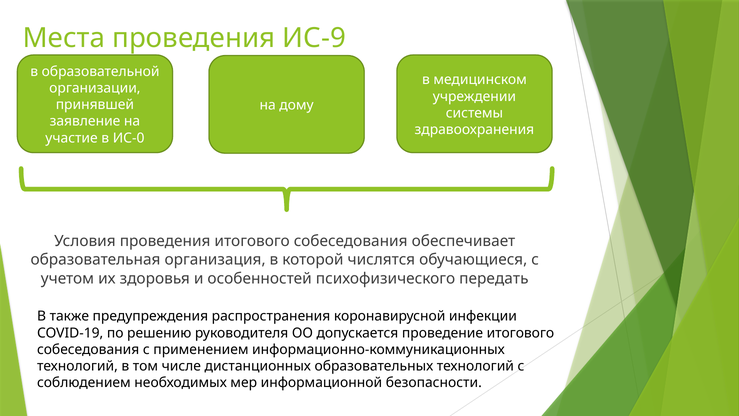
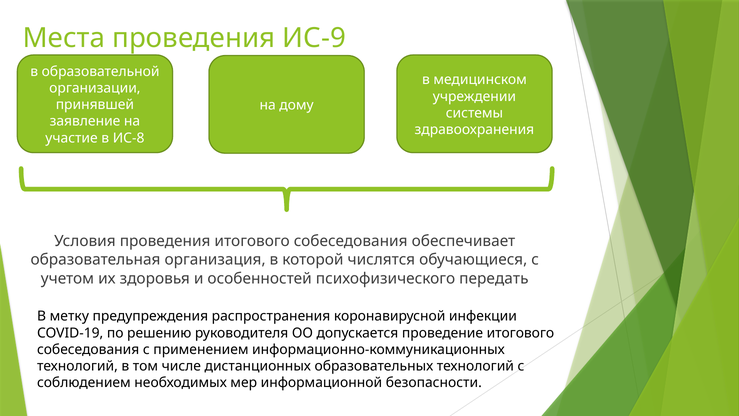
ИС-0: ИС-0 -> ИС-8 (129, 138)
также: также -> метку (69, 316)
